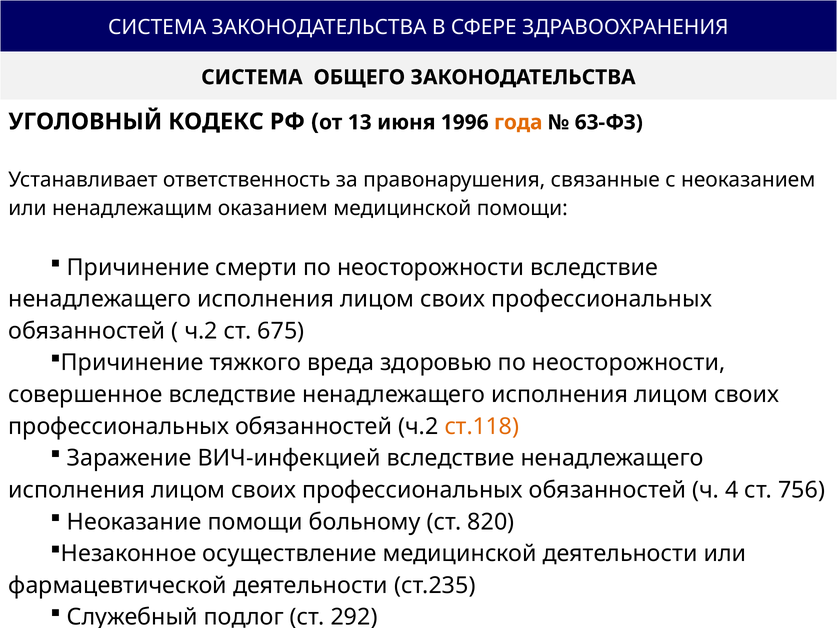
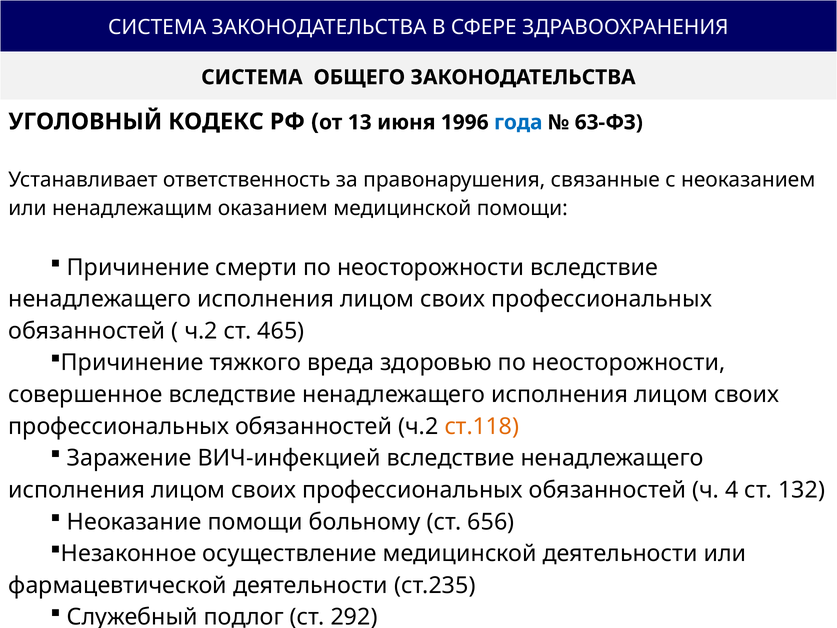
года colour: orange -> blue (518, 122)
675: 675 -> 465 (281, 331)
756: 756 -> 132 (802, 490)
820: 820 -> 656 (491, 522)
